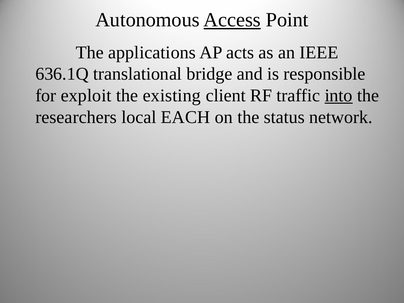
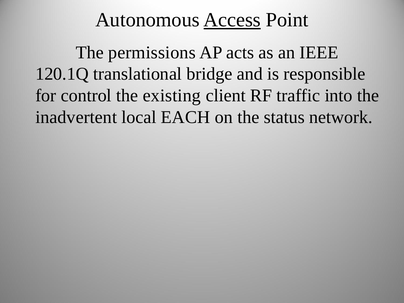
applications: applications -> permissions (152, 52)
636.1Q: 636.1Q -> 120.1Q (62, 74)
exploit: exploit -> control (86, 96)
into underline: present -> none (339, 96)
researchers: researchers -> inadvertent (76, 117)
